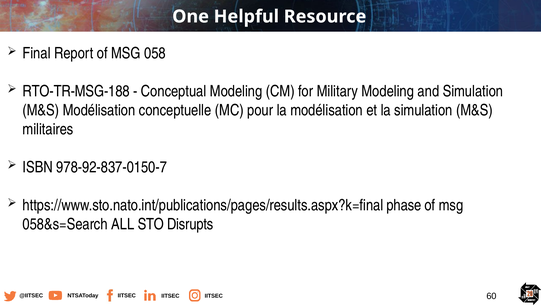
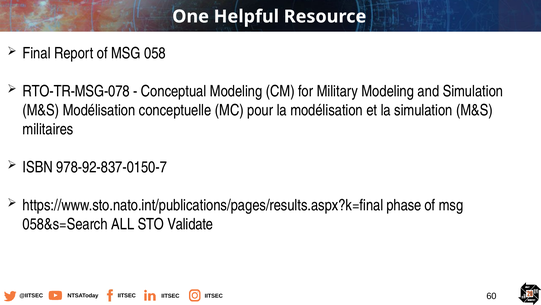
RTO-TR-MSG-188: RTO-TR-MSG-188 -> RTO-TR-MSG-078 (76, 91)
Disrupts: Disrupts -> Validate (190, 224)
